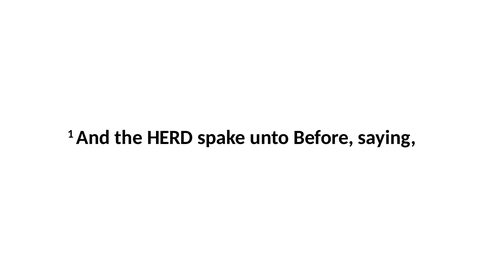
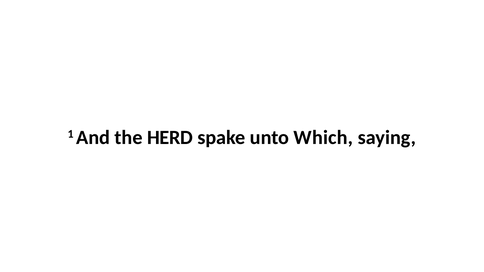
Before: Before -> Which (323, 138)
